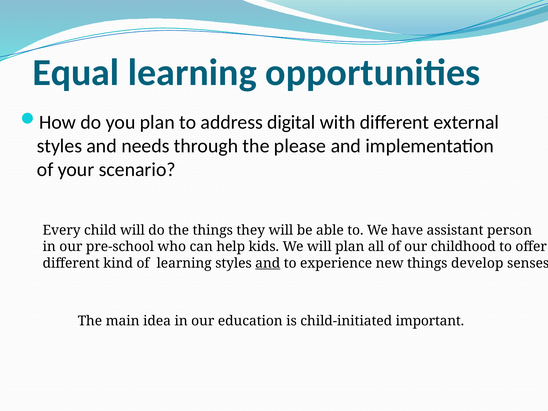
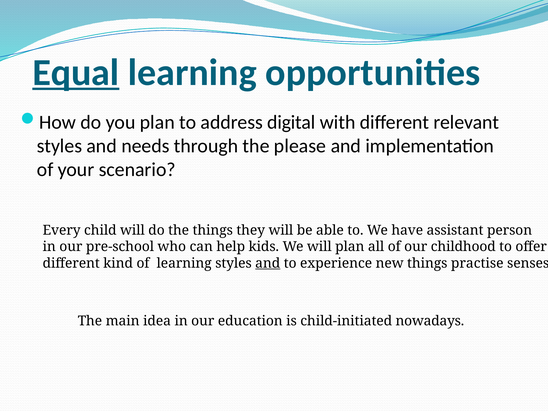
Equal underline: none -> present (76, 73)
external: external -> relevant (466, 122)
develop: develop -> practise (477, 263)
important: important -> nowadays (430, 321)
